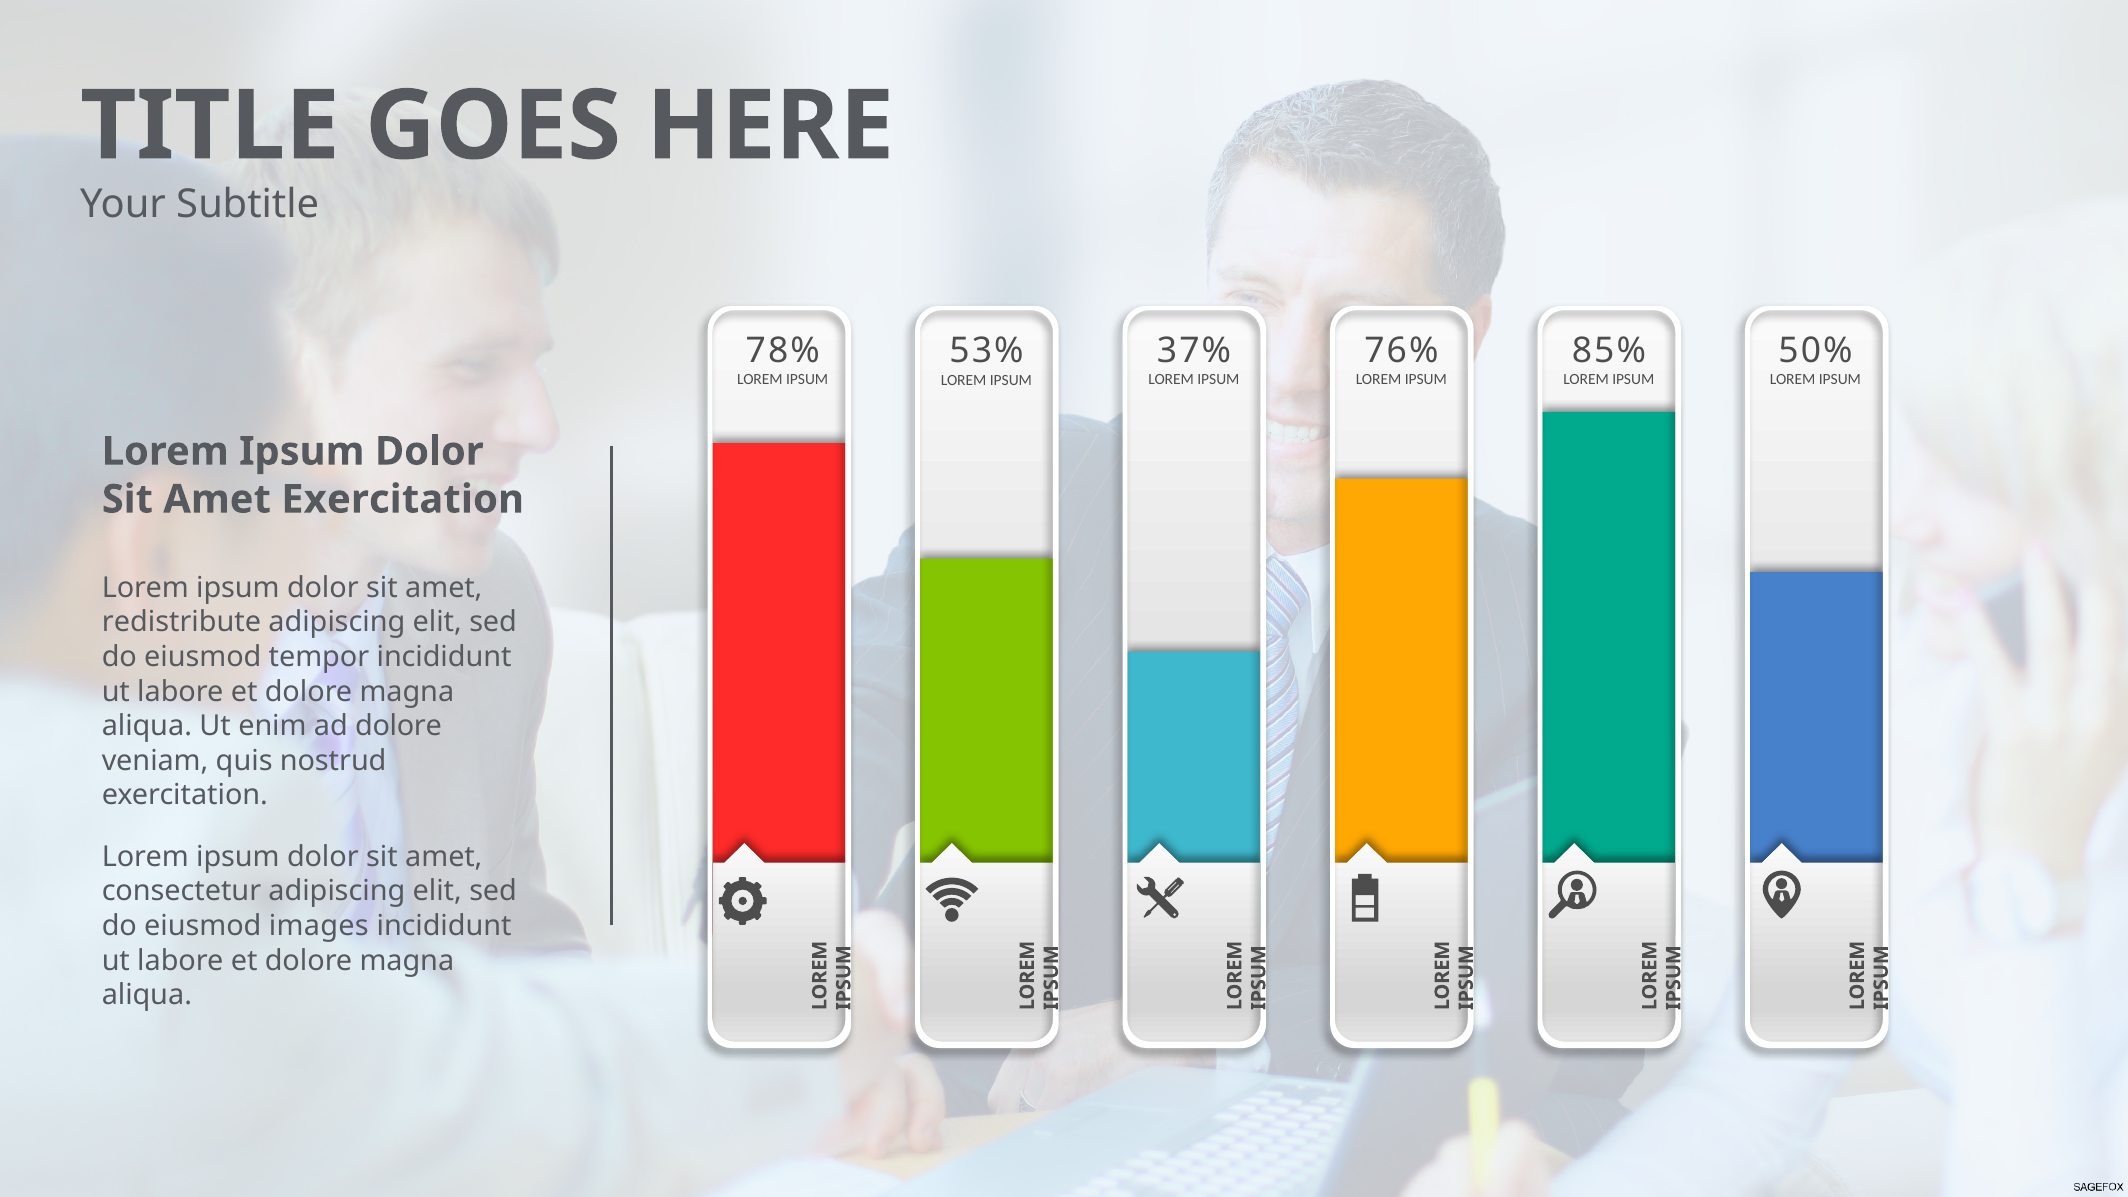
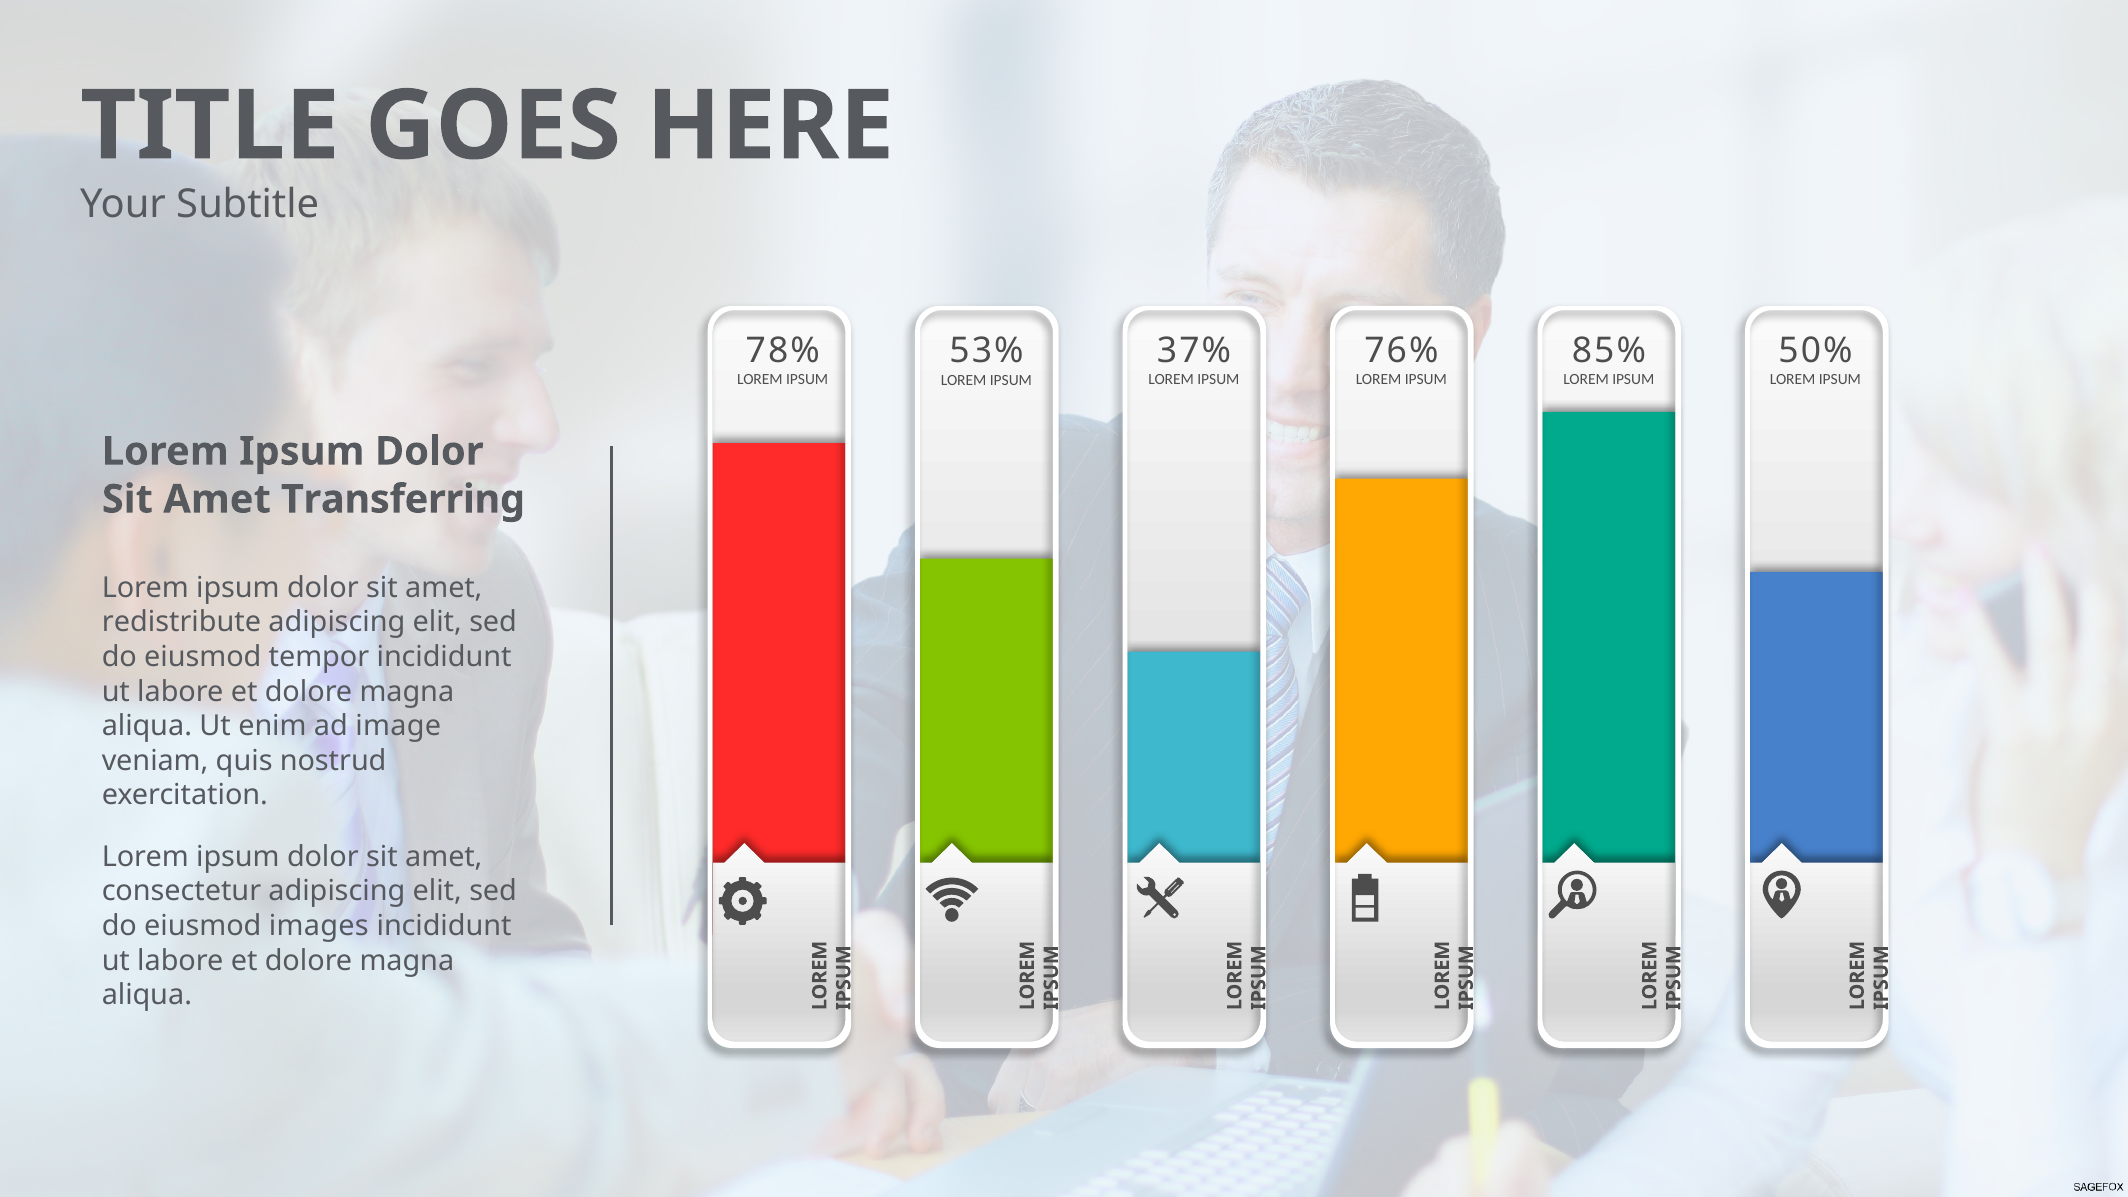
Amet Exercitation: Exercitation -> Transferring (403, 499)
ad dolore: dolore -> image (398, 726)
